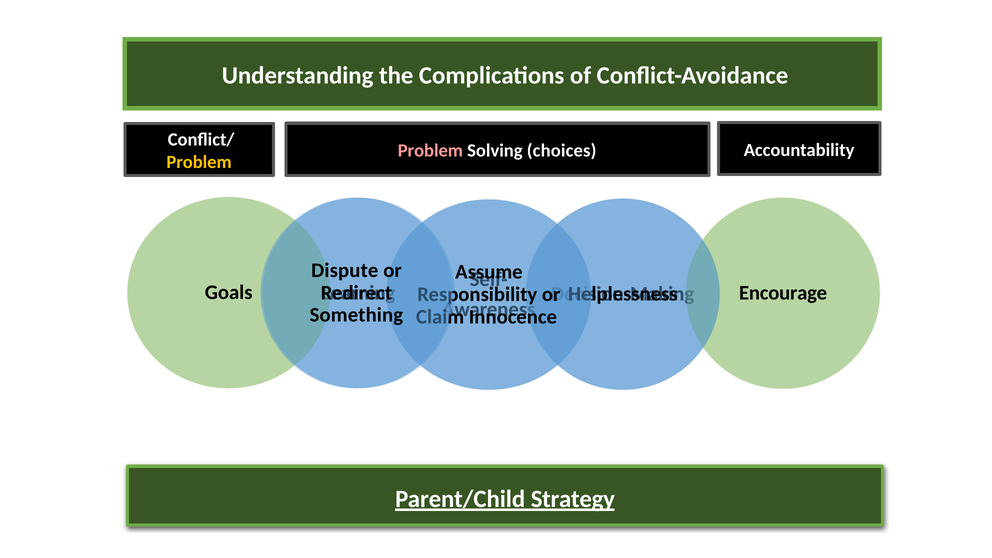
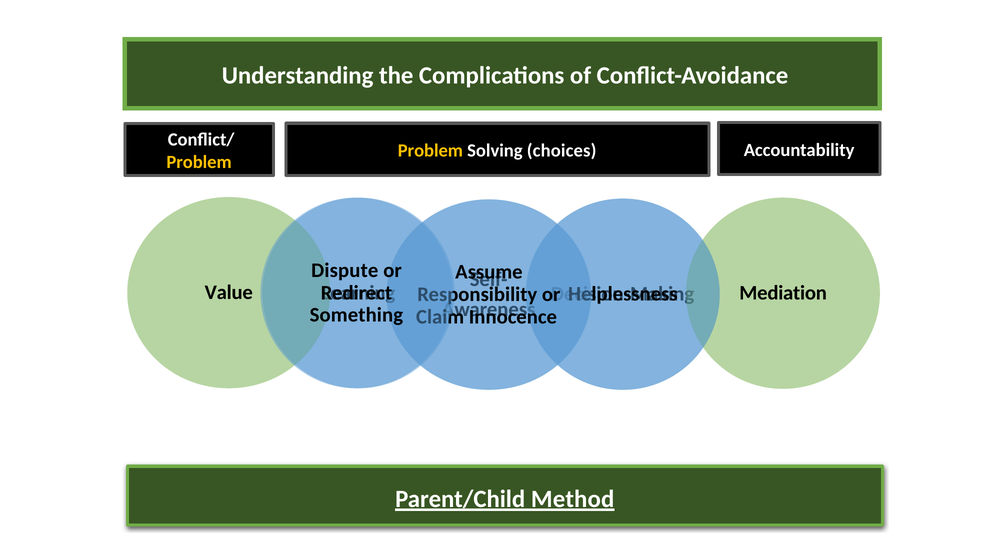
Problem colour: pink -> yellow (430, 151)
Goals: Goals -> Value (229, 293)
Encourage: Encourage -> Mediation (783, 293)
Strategy: Strategy -> Method (573, 499)
